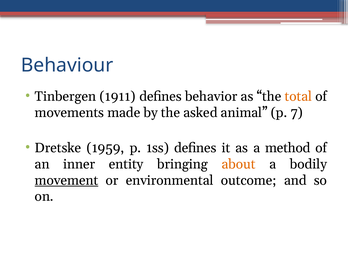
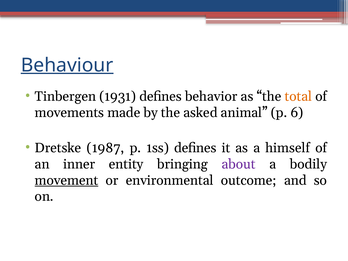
Behaviour underline: none -> present (67, 65)
1911: 1911 -> 1931 (118, 96)
7: 7 -> 6 (297, 113)
1959: 1959 -> 1987 (105, 148)
method: method -> himself (288, 148)
about colour: orange -> purple (239, 164)
